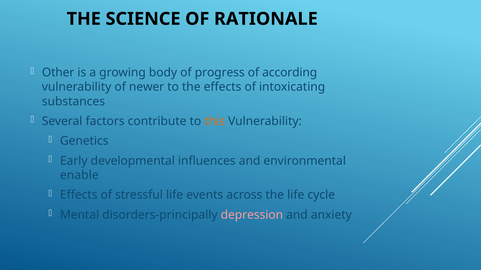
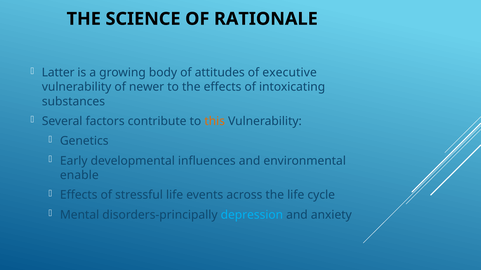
Other: Other -> Latter (58, 73)
progress: progress -> attitudes (220, 73)
according: according -> executive (290, 73)
depression colour: pink -> light blue (252, 215)
